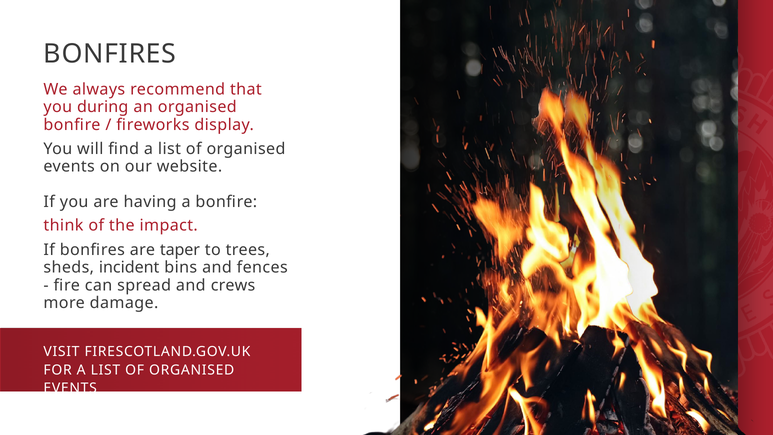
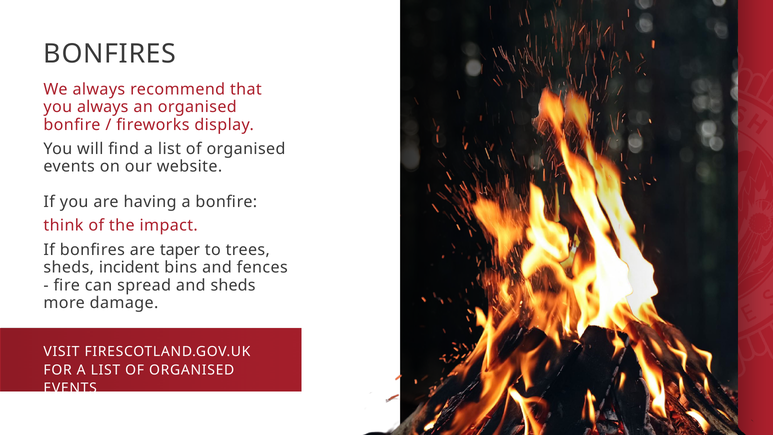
you during: during -> always (103, 107)
and crews: crews -> sheds (233, 285)
